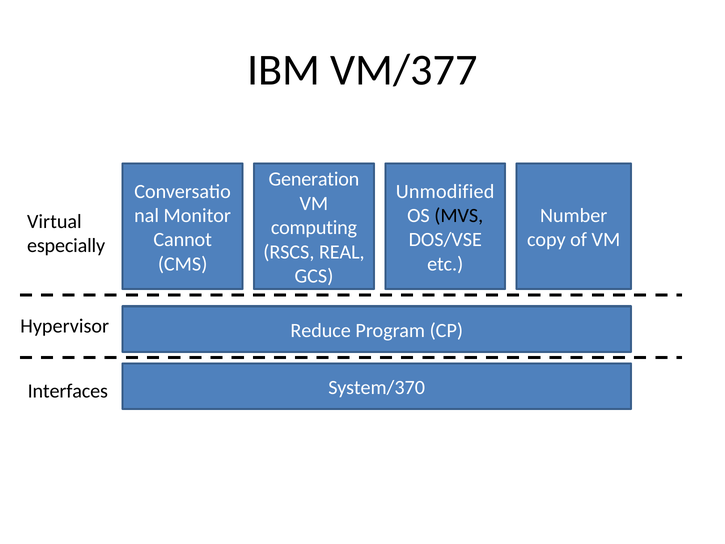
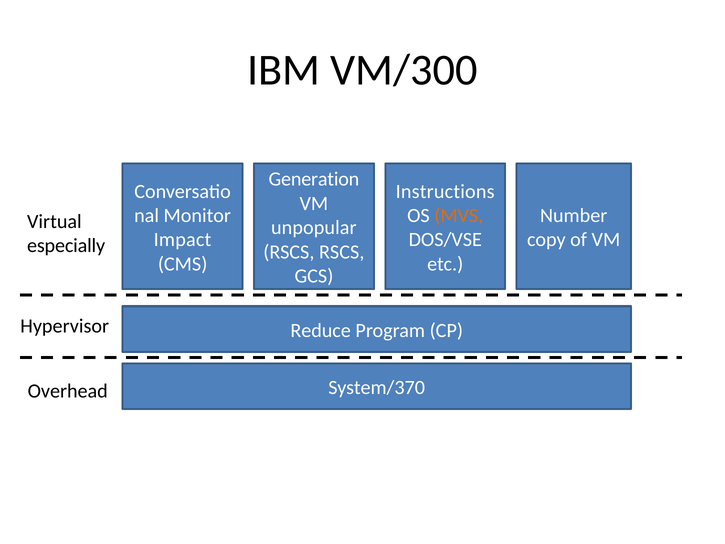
VM/377: VM/377 -> VM/300 (404, 70)
Unmodified: Unmodified -> Instructions (445, 191)
MVS colour: black -> orange (459, 216)
computing: computing -> unpopular (314, 228)
Cannot: Cannot -> Impact (183, 240)
RSCS REAL: REAL -> RSCS (342, 252)
Interfaces: Interfaces -> Overhead (68, 391)
